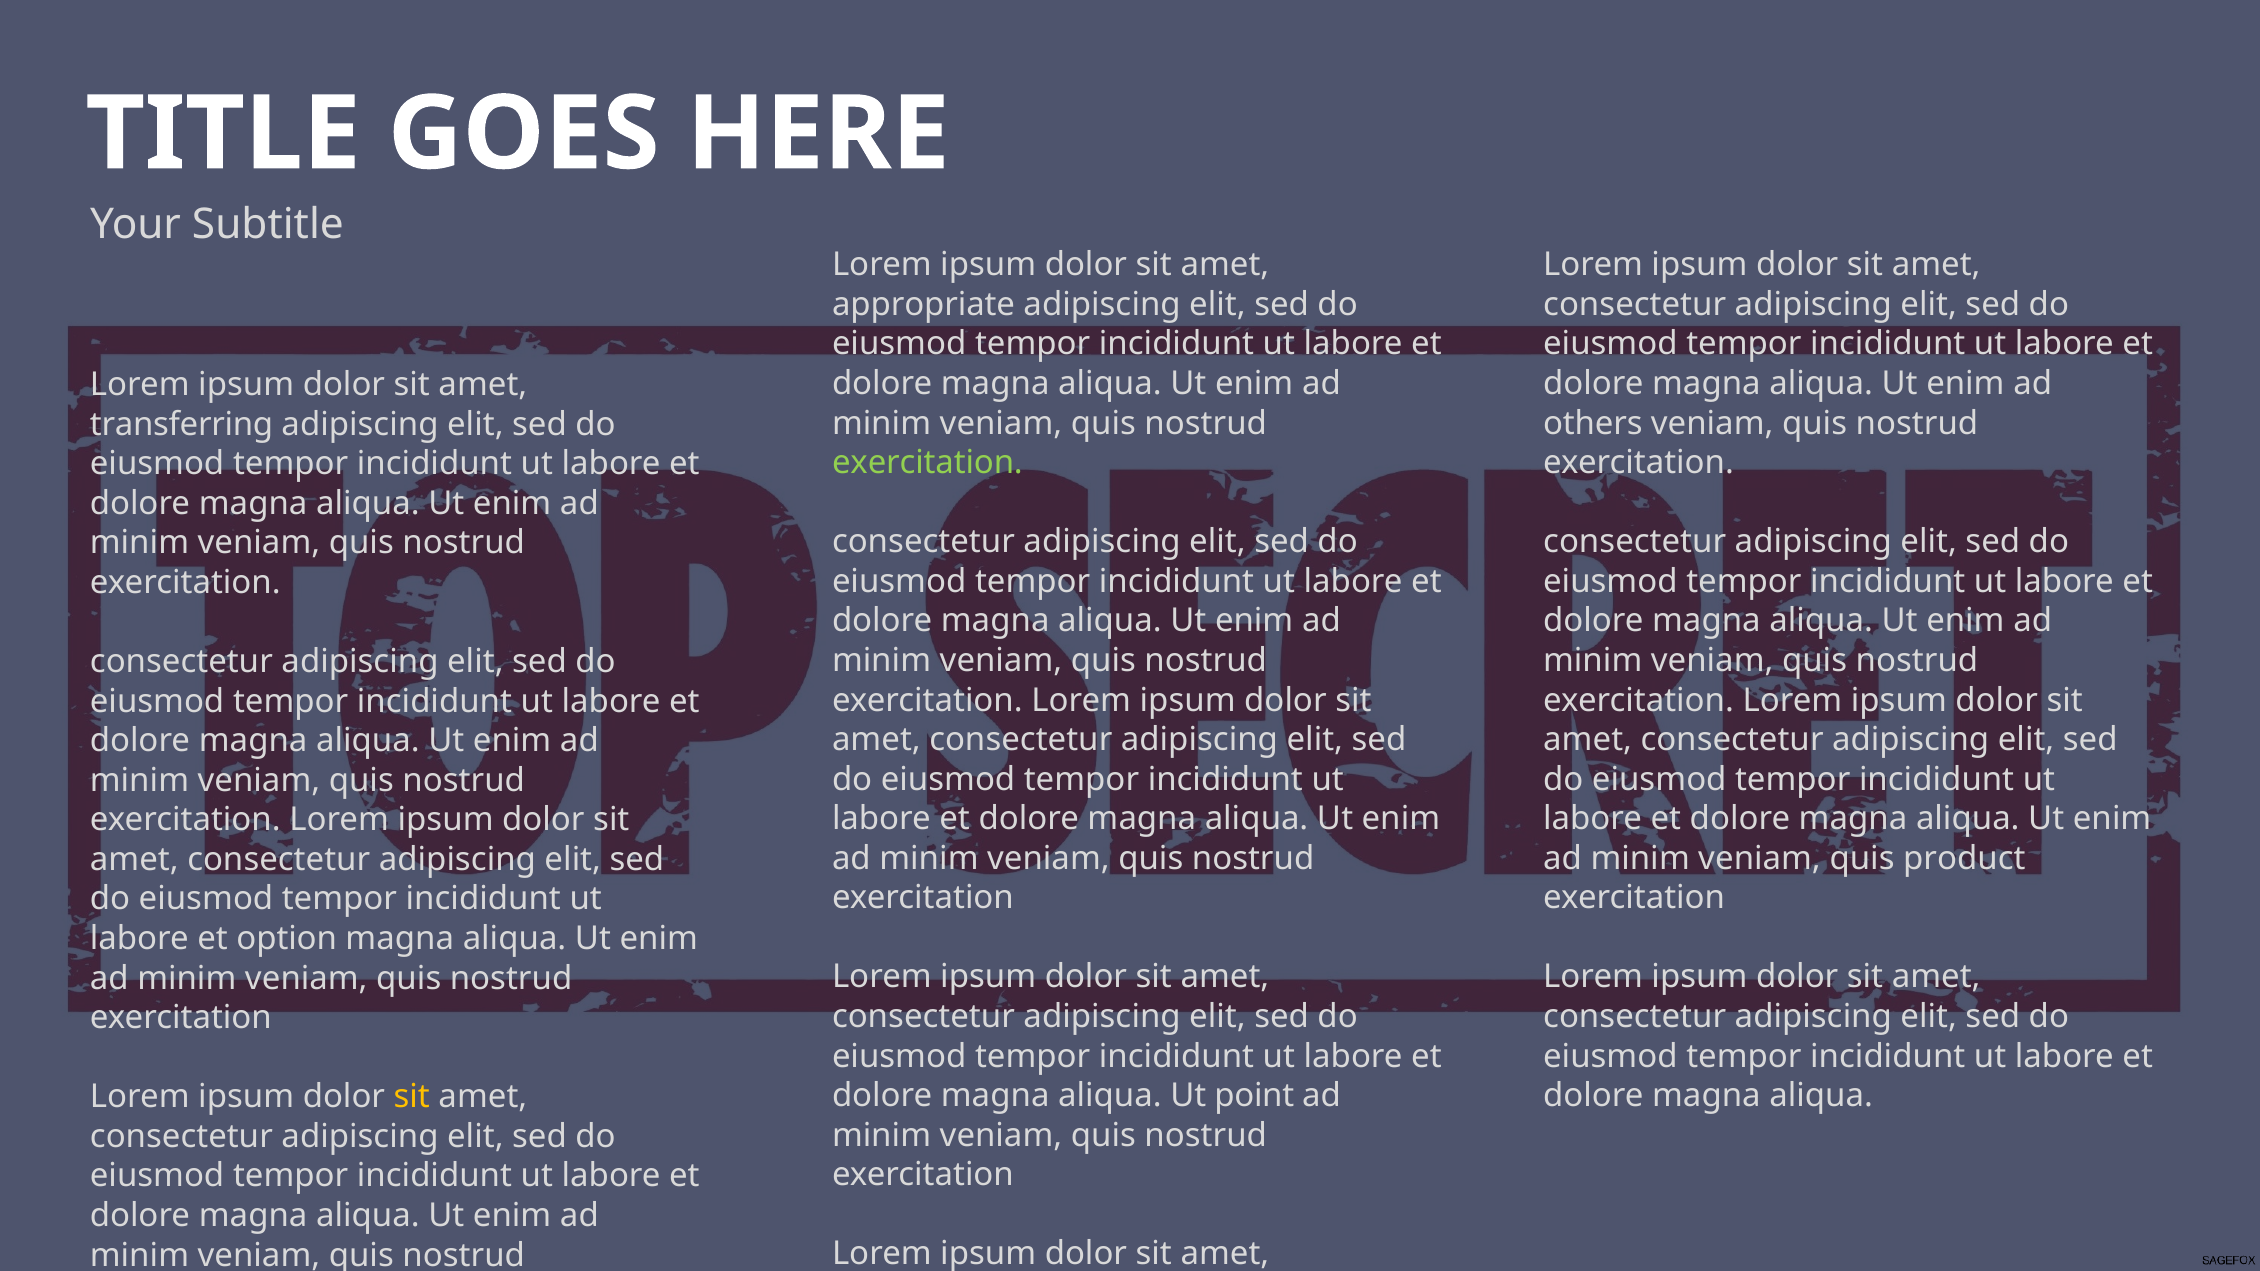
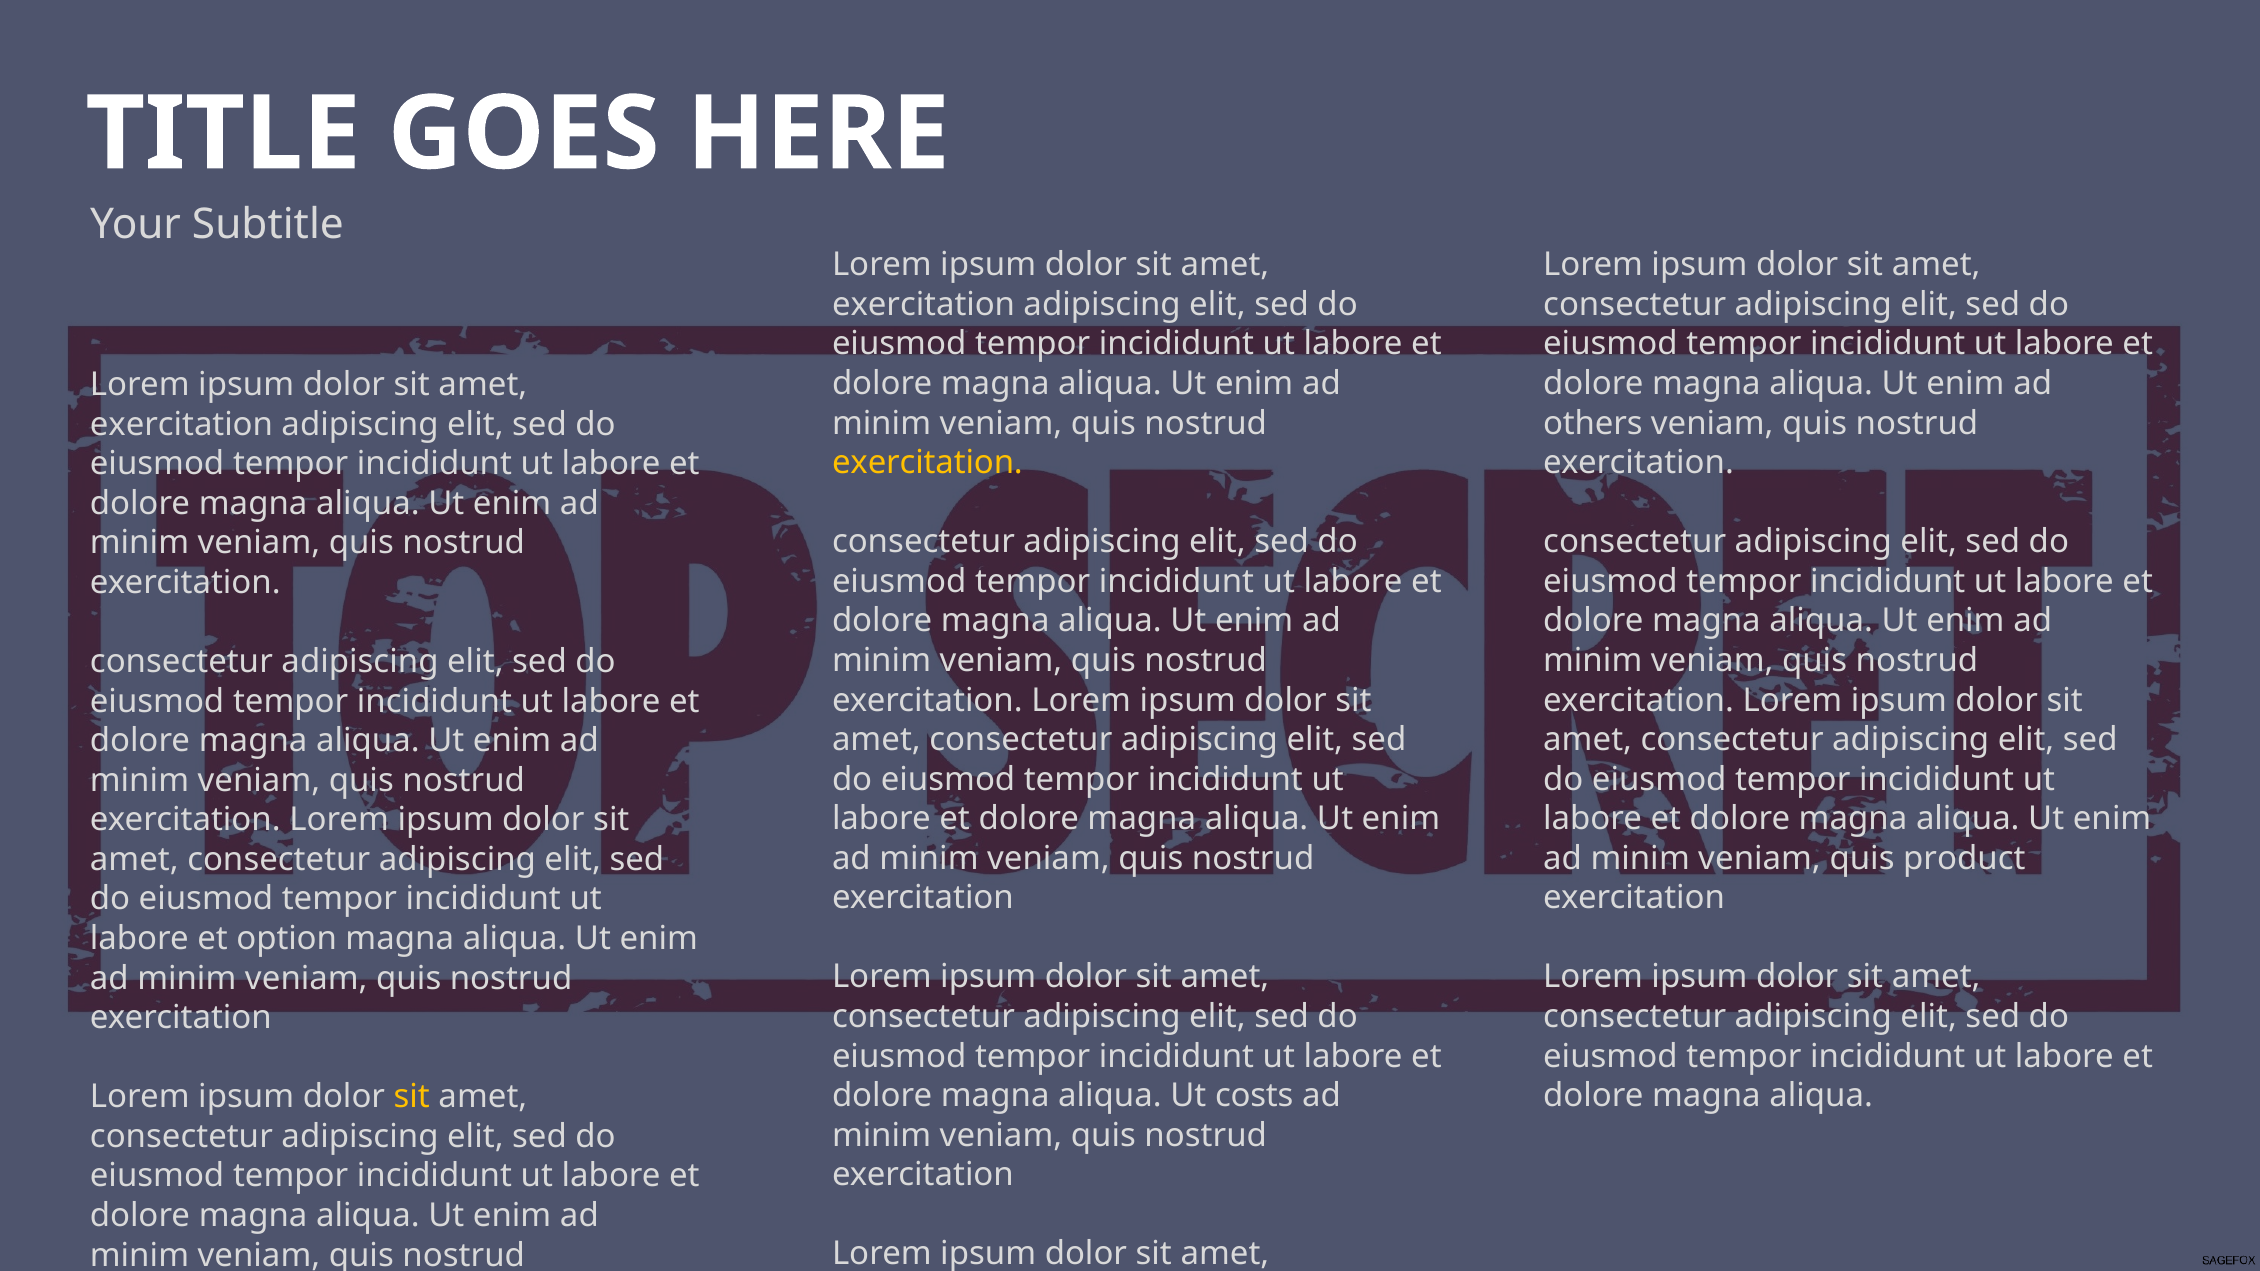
appropriate: appropriate -> exercitation (924, 305)
transferring: transferring -> exercitation (181, 424)
exercitation colour: light green -> yellow (927, 463)
point: point -> costs (1254, 1096)
